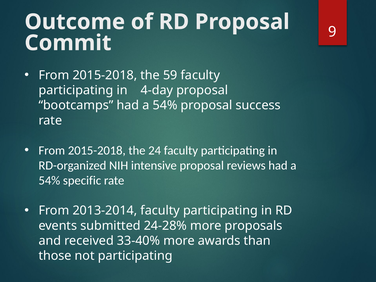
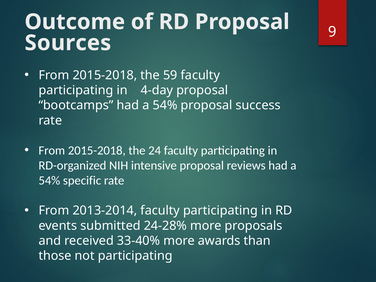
Commit: Commit -> Sources (68, 43)
